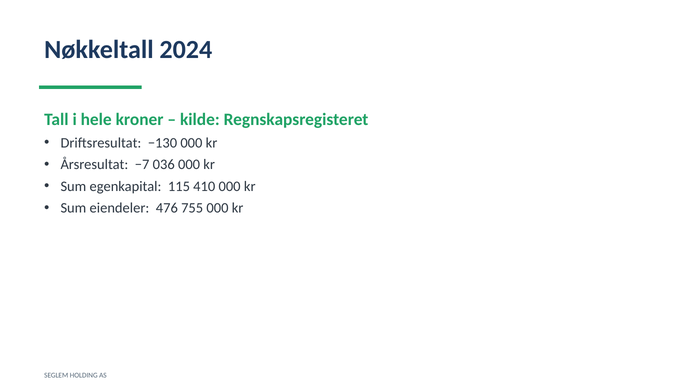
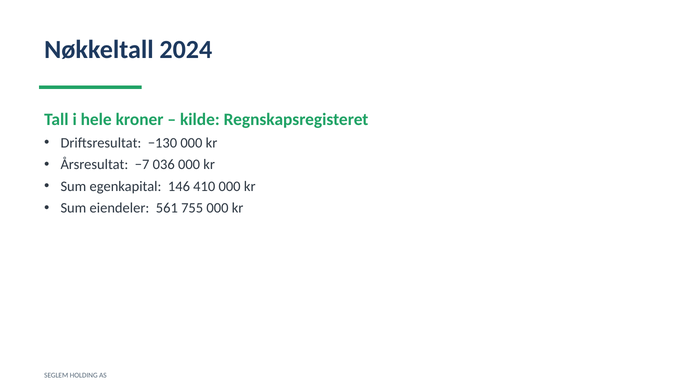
115: 115 -> 146 (179, 186)
476: 476 -> 561 (167, 208)
